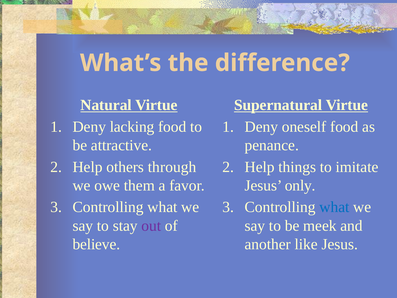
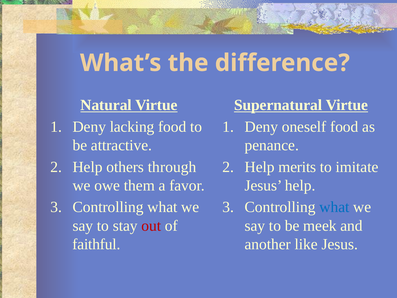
things: things -> merits (297, 167)
Jesus only: only -> help (300, 185)
out colour: purple -> red (151, 225)
believe: believe -> faithful (96, 244)
